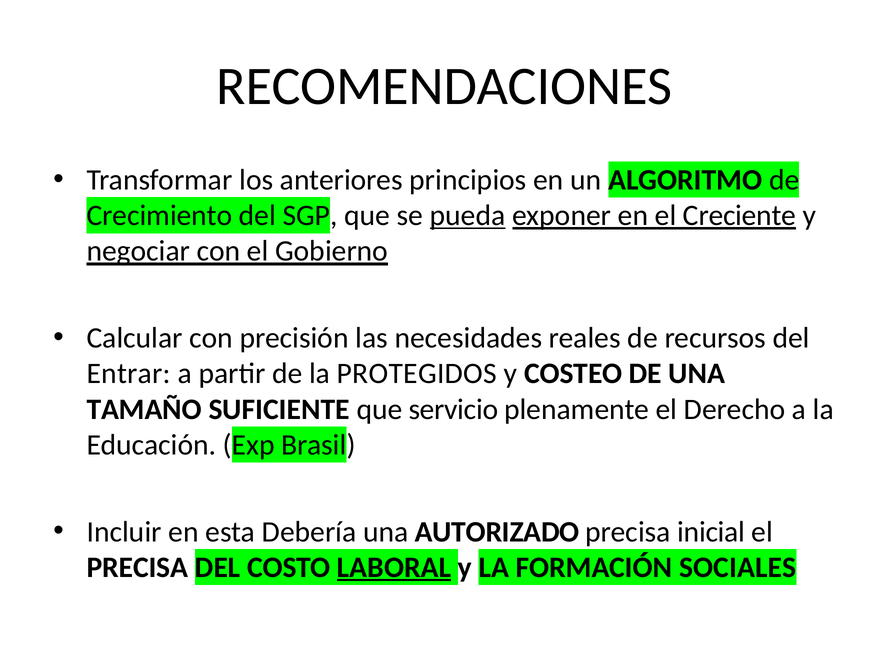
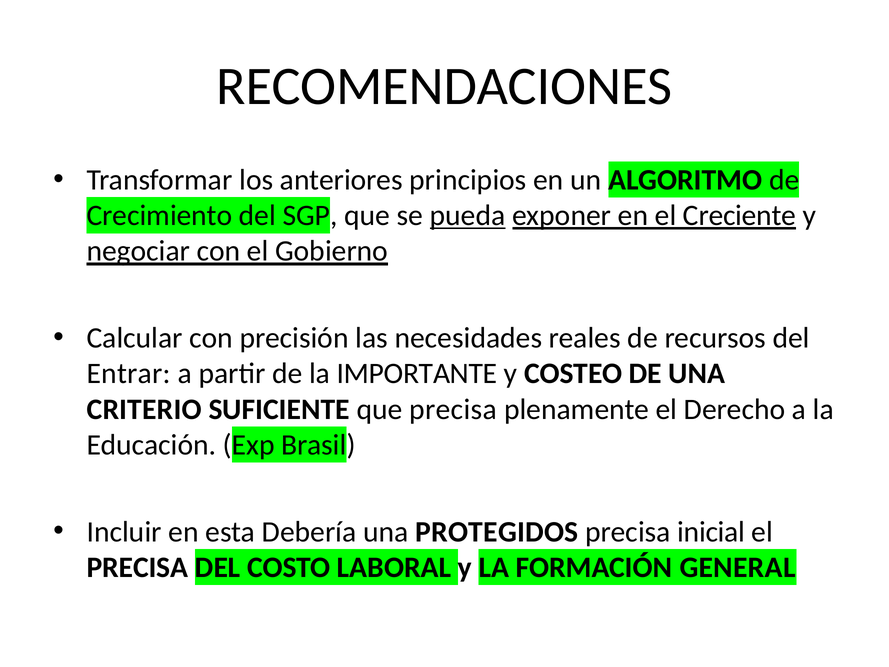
PROTEGIDOS: PROTEGIDOS -> IMPORTANTE (417, 374)
TAMAÑO: TAMAÑO -> CRITERIO (144, 409)
que servicio: servicio -> precisa (453, 409)
AUTORIZADO: AUTORIZADO -> PROTEGIDOS (497, 532)
LABORAL underline: present -> none (394, 567)
SOCIALES: SOCIALES -> GENERAL (738, 567)
